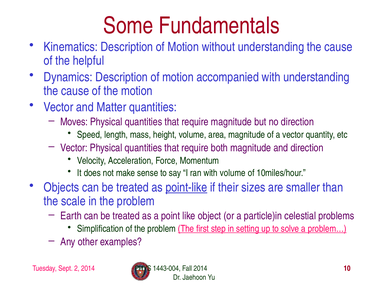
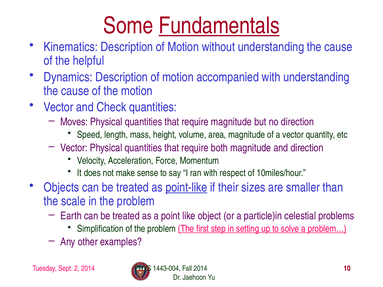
Fundamentals underline: none -> present (219, 26)
Matter: Matter -> Check (111, 107)
with volume: volume -> respect (233, 173)
